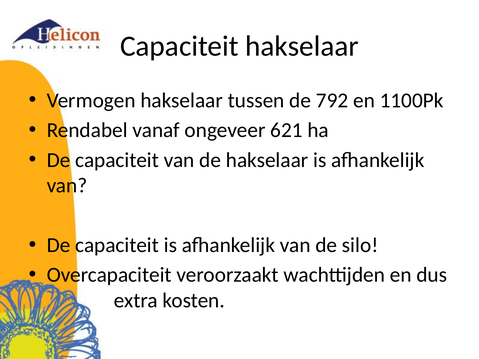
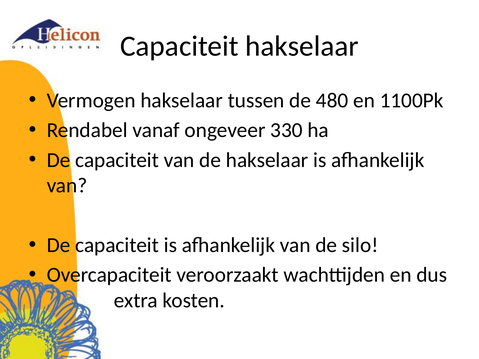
792: 792 -> 480 (332, 100)
621: 621 -> 330 (286, 130)
